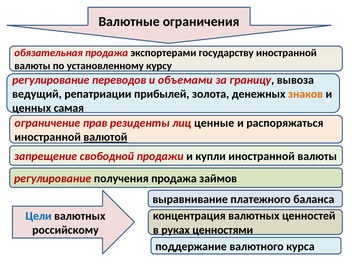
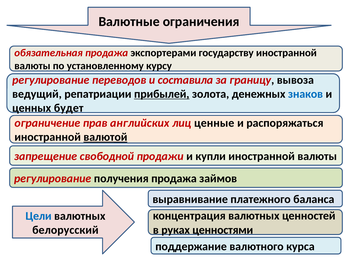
объемами: объемами -> составила (185, 80)
прибылей underline: none -> present (162, 94)
знаков colour: orange -> blue (306, 94)
самая: самая -> будет (69, 108)
резиденты: резиденты -> английских (140, 123)
российскому: российскому -> белорусский (65, 230)
